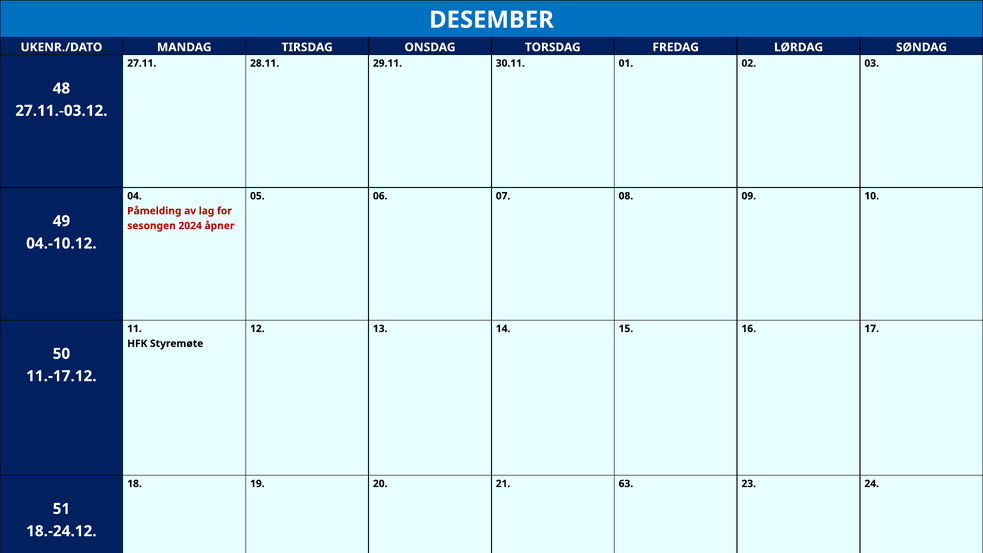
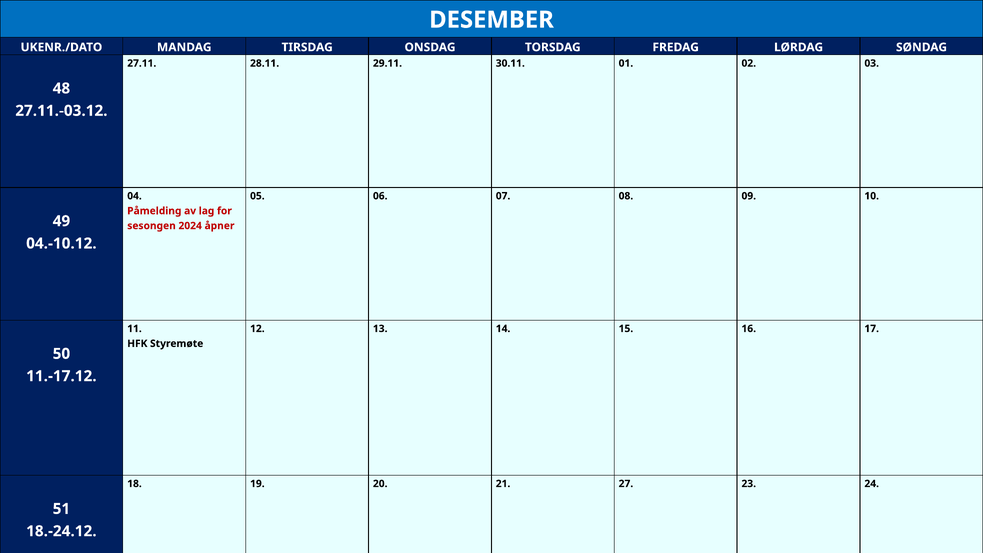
63: 63 -> 27 (626, 484)
